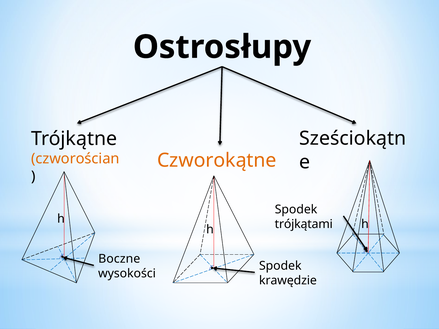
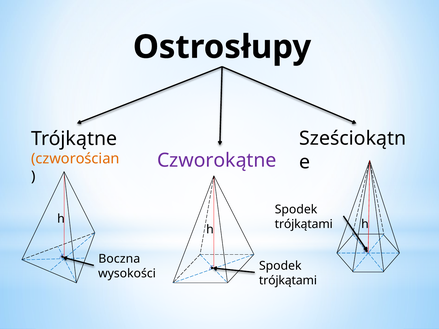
Czworokątne colour: orange -> purple (217, 160)
Boczne: Boczne -> Boczna (119, 259)
krawędzie: krawędzie -> trójkątami (288, 281)
